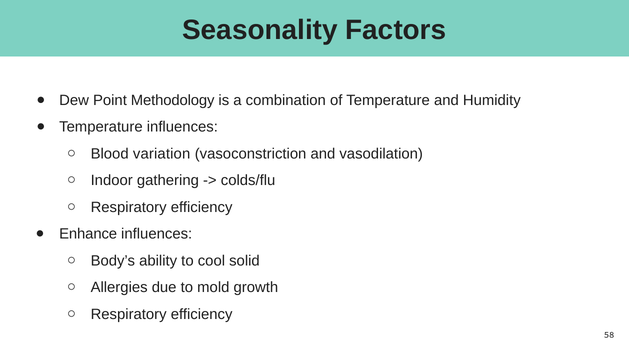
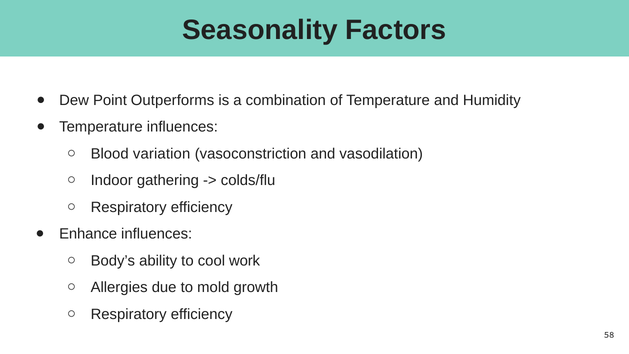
Methodology: Methodology -> Outperforms (173, 100)
solid: solid -> work (245, 261)
